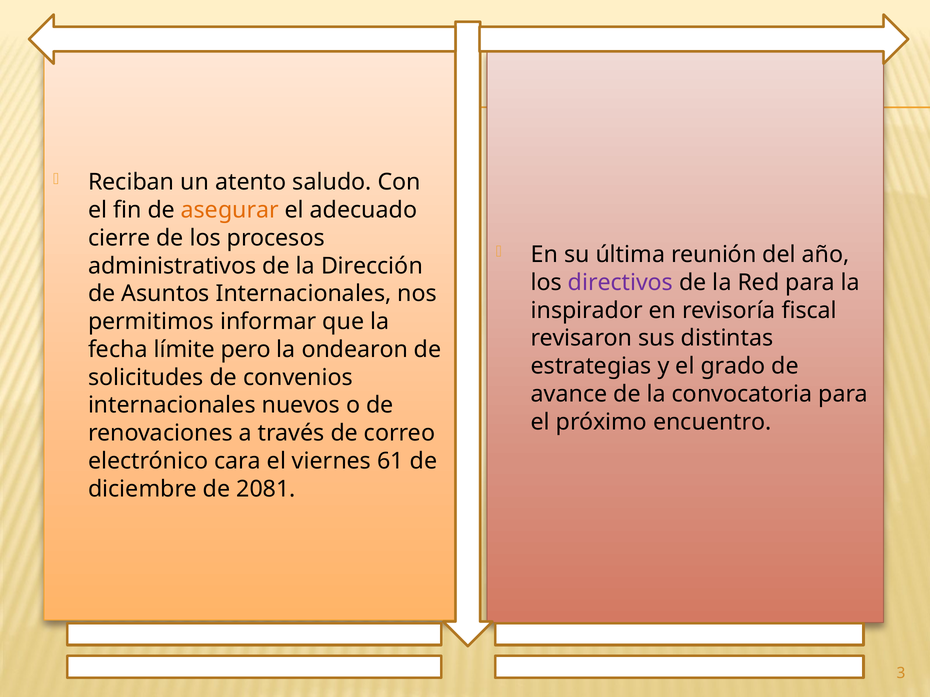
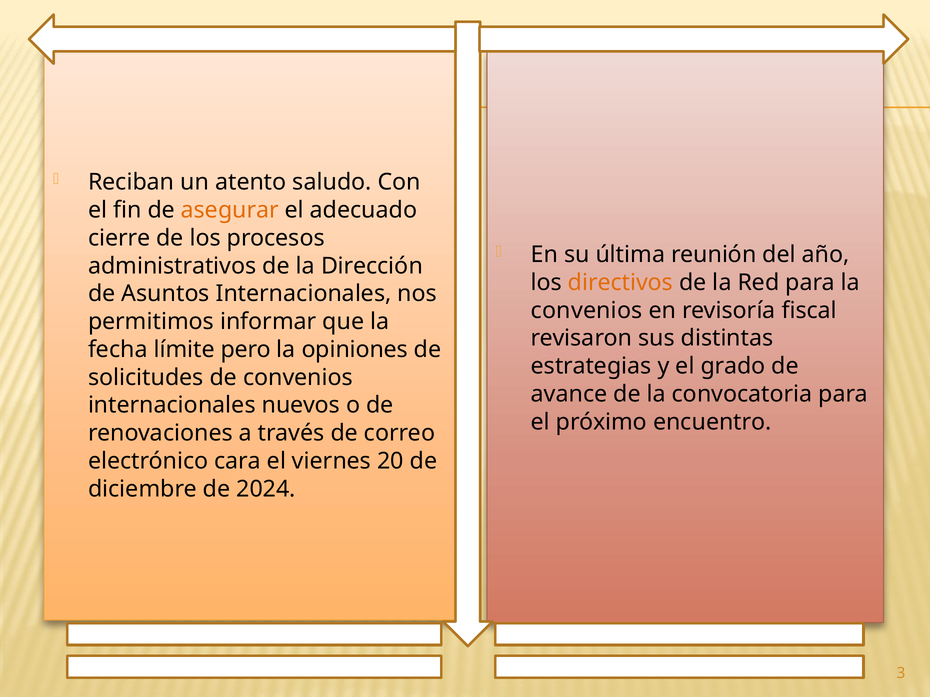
directivos colour: purple -> orange (621, 283)
inspirador: inspirador -> convenios (587, 311)
ondearon: ondearon -> opiniones (355, 350)
61: 61 -> 20 (390, 461)
2081: 2081 -> 2024 (266, 489)
